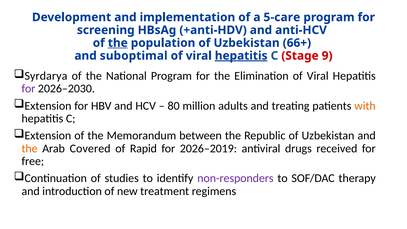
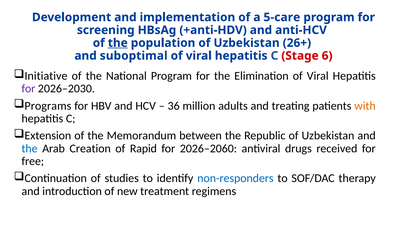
66+: 66+ -> 26+ (297, 43)
hepatitis underline: present -> none (241, 56)
9: 9 -> 6 (327, 56)
Syrdarya: Syrdarya -> Initiative (46, 76)
Extension: Extension -> Programs (48, 106)
80: 80 -> 36 (174, 106)
the colour: orange -> blue (30, 148)
Covered: Covered -> Creation (90, 148)
2026–2019: 2026–2019 -> 2026–2060 (208, 148)
non-responders colour: purple -> blue (235, 178)
